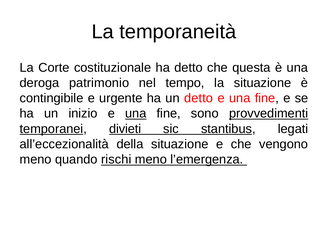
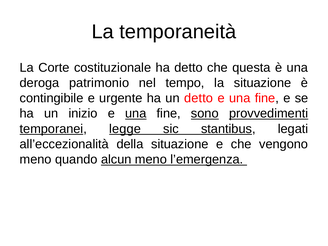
sono underline: none -> present (205, 114)
divieti: divieti -> legge (125, 129)
rischi: rischi -> alcun (116, 159)
